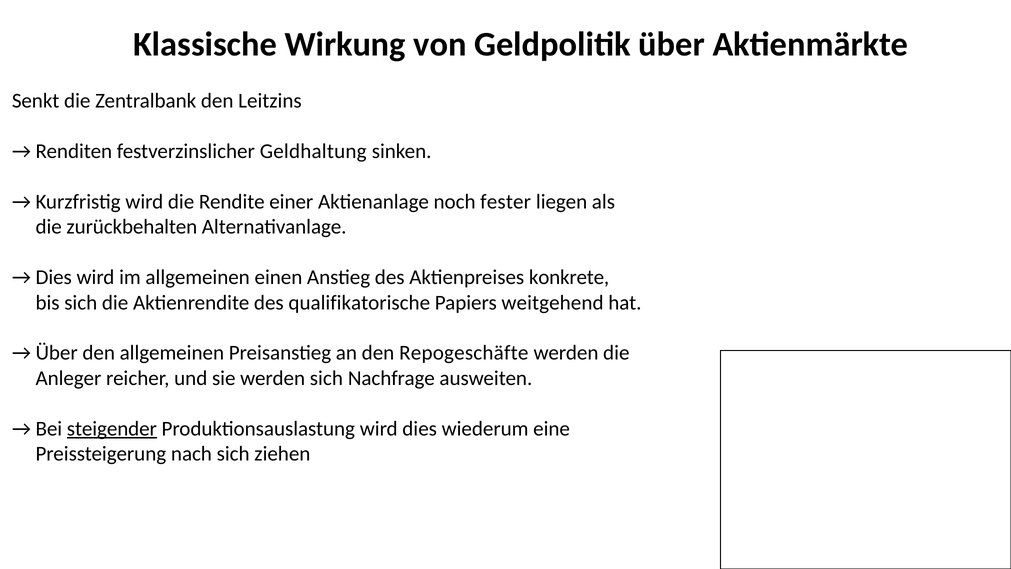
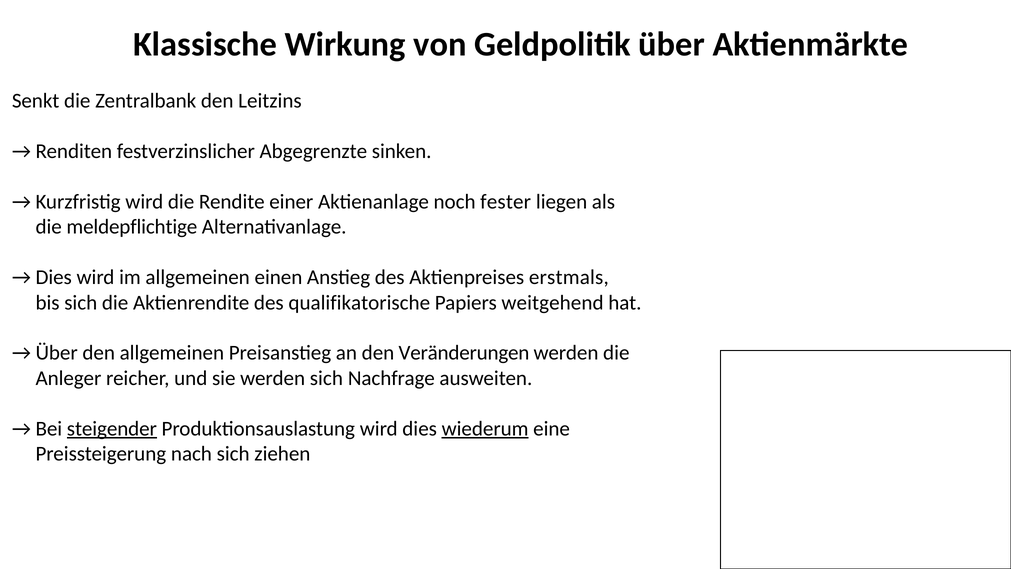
Geldhaltung: Geldhaltung -> Abgegrenzte (313, 151)
zurückbehalten: zurückbehalten -> meldepflichtige (132, 227)
konkrete: konkrete -> erstmals (569, 277)
Repogeschäfte: Repogeschäfte -> Veränderungen (464, 353)
wiederum underline: none -> present (485, 428)
